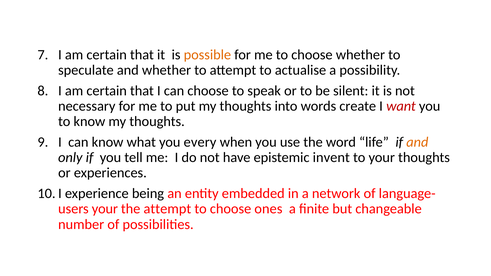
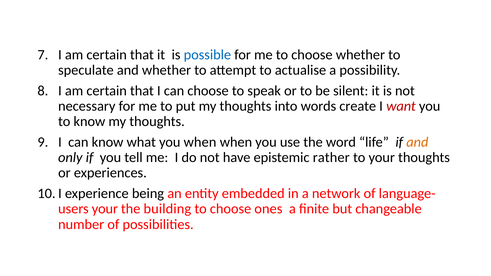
possible colour: orange -> blue (207, 55)
you every: every -> when (200, 142)
invent: invent -> rather (331, 158)
the attempt: attempt -> building (167, 209)
